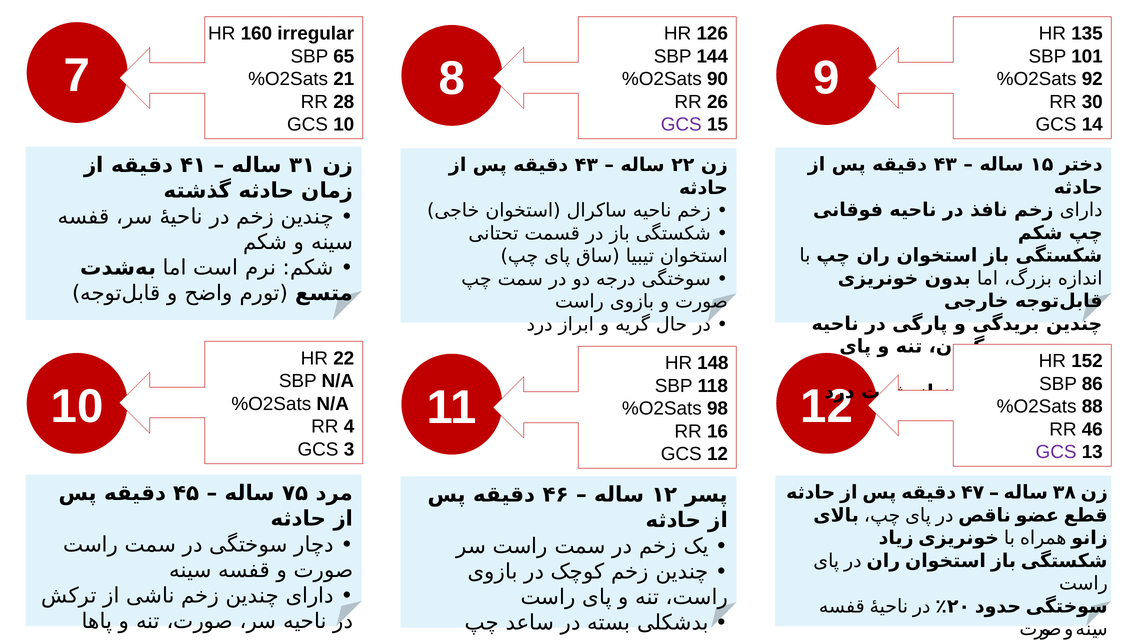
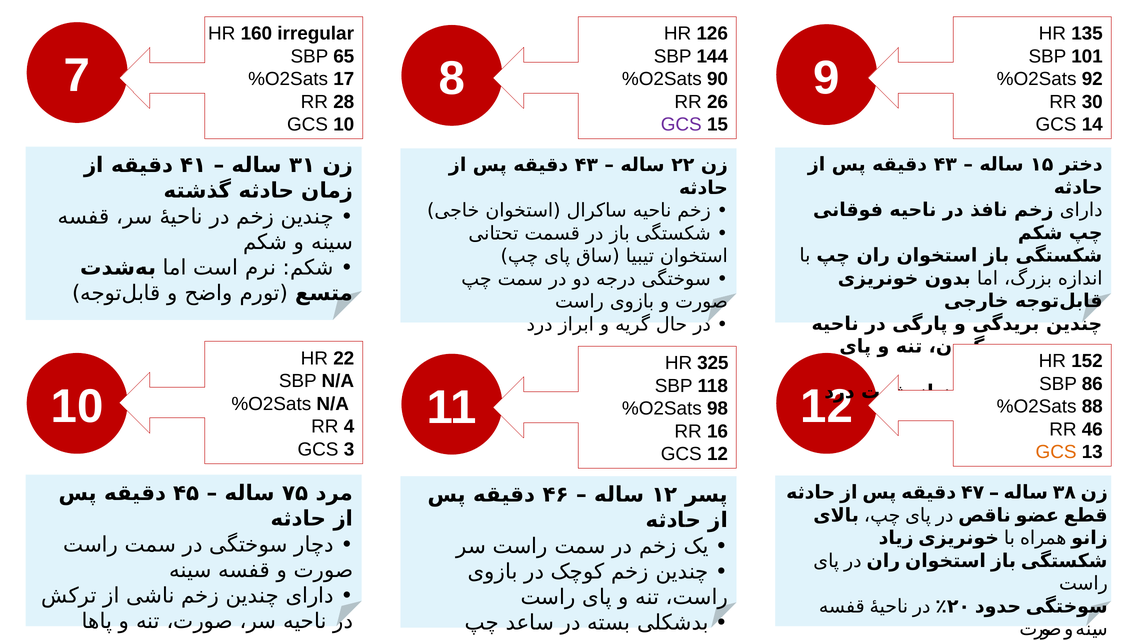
21: 21 -> 17 (344, 79)
148: 148 -> 325 (713, 363)
GCS colour: purple -> orange (1056, 452)
